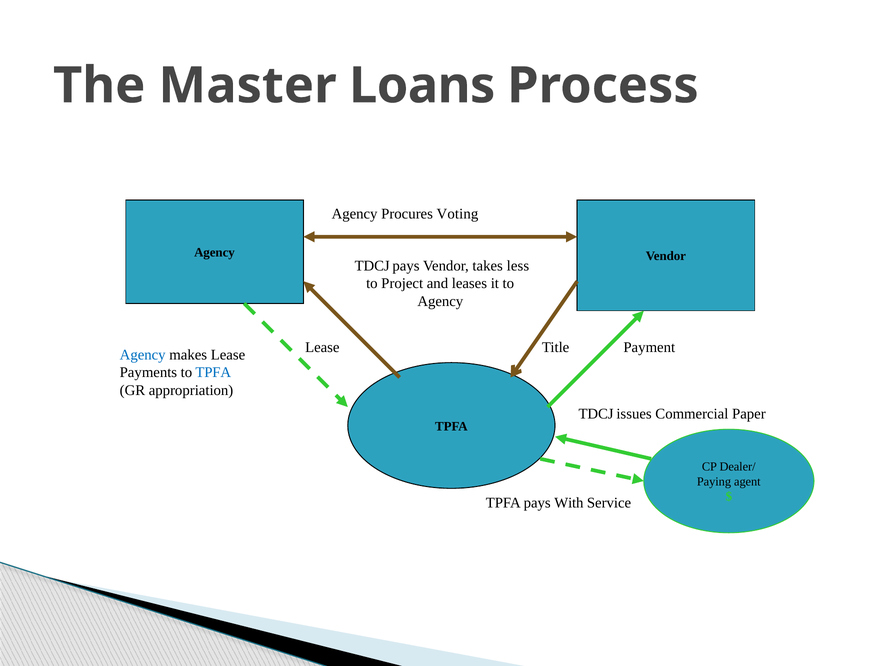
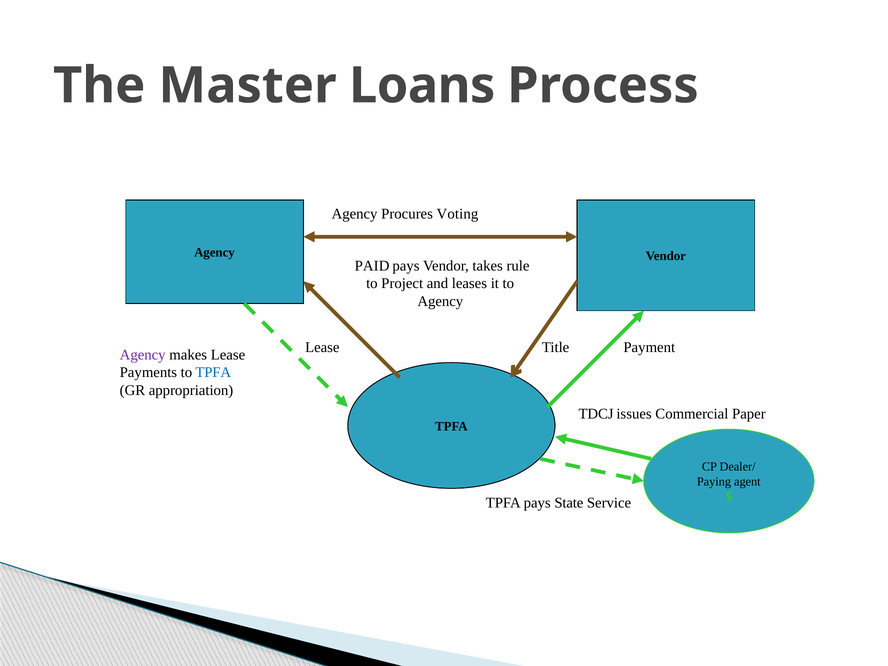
TDCJ: TDCJ -> PAID (372, 266)
less: less -> rule (518, 266)
Agency colour: blue -> purple (143, 355)
With: With -> State (569, 503)
